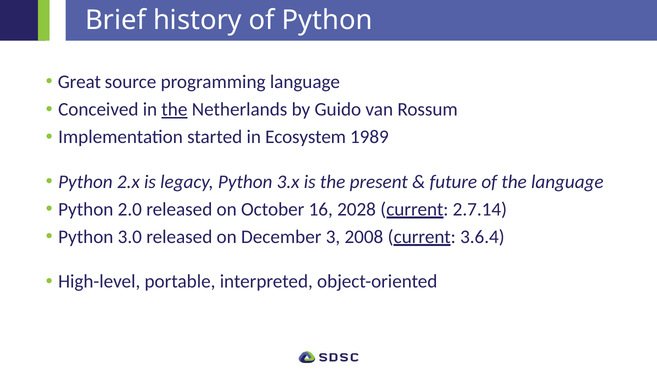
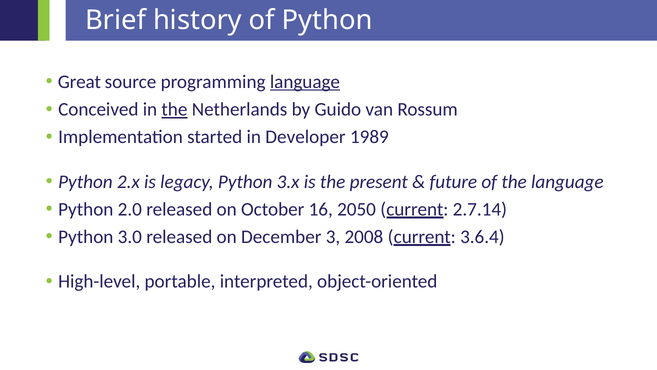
language underline: none -> present (305, 82)
Ecosystem: Ecosystem -> Developer (305, 137)
2028: 2028 -> 2050 (357, 209)
